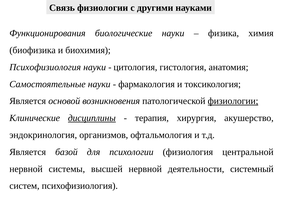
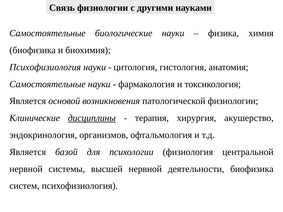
Функционирования: Функционирования -> Самостоятельные (47, 33)
физиологии underline: present -> none (233, 101)
деятельности системный: системный -> биофизика (252, 169)
